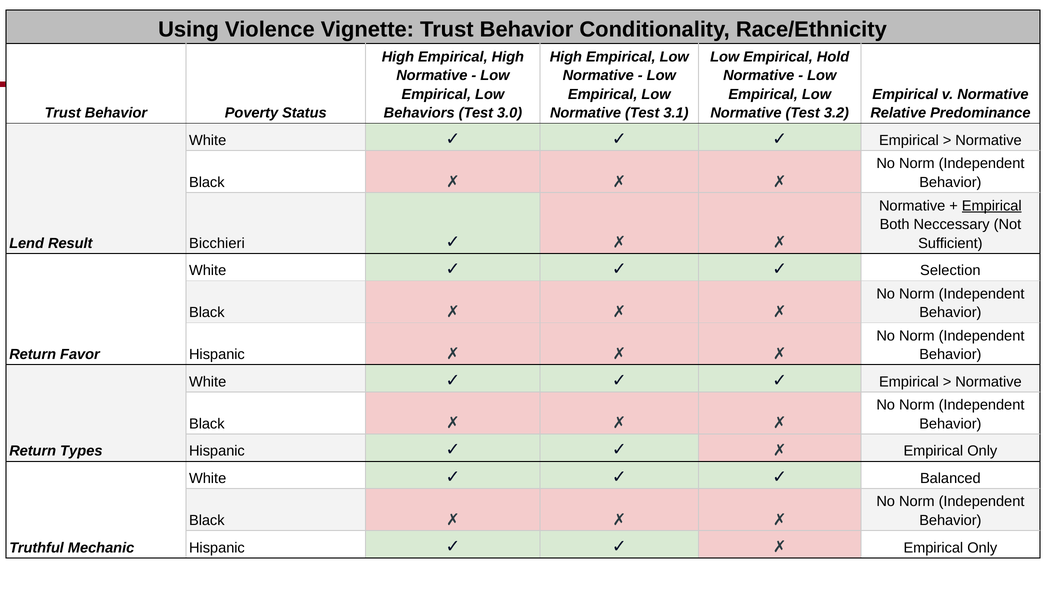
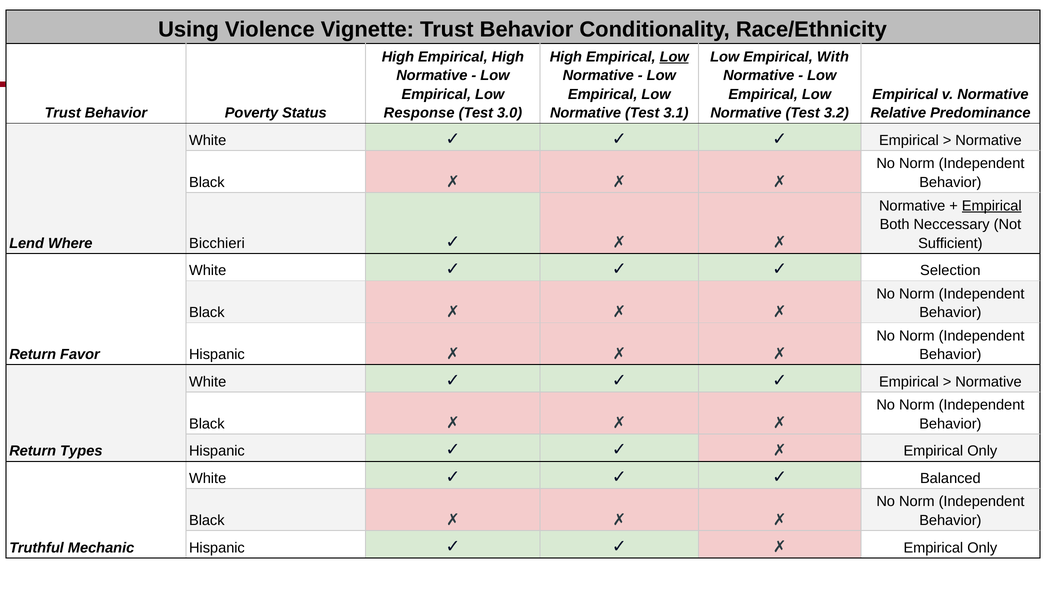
Low underline: none -> present (674, 57)
Hold: Hold -> With (833, 57)
Behaviors: Behaviors -> Response (419, 113)
Result: Result -> Where (70, 243)
